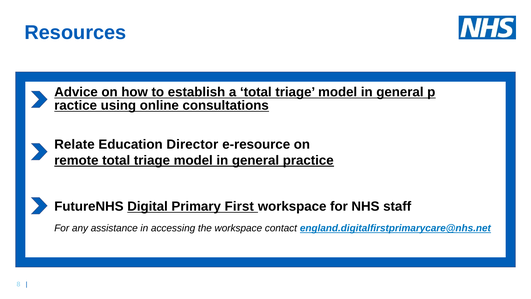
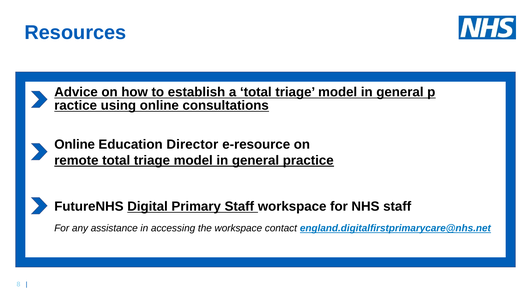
Relate: Relate -> Online (75, 144)
Primary First: First -> Staff (239, 206)
